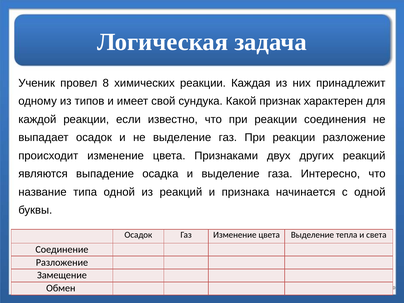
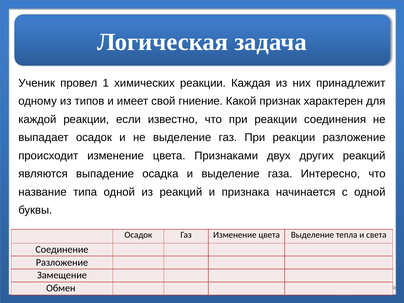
8: 8 -> 1 (106, 83)
сундука: сундука -> гниение (201, 101)
